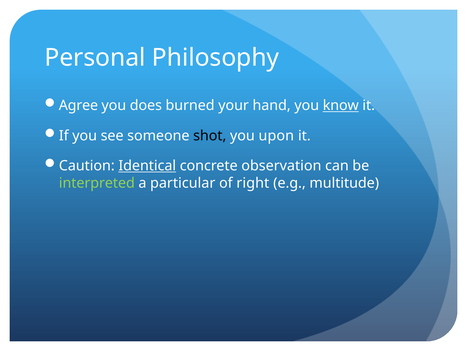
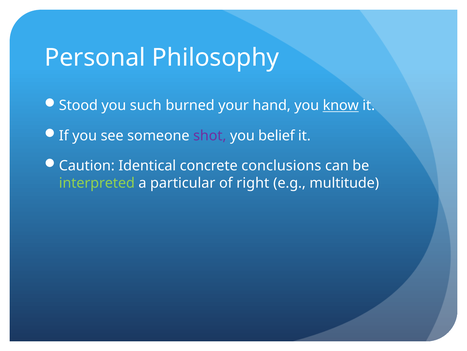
Agree: Agree -> Stood (78, 105)
does: does -> such (146, 105)
shot colour: black -> purple (210, 135)
upon: upon -> belief (276, 135)
Identical underline: present -> none (147, 165)
observation: observation -> conclusions (281, 165)
